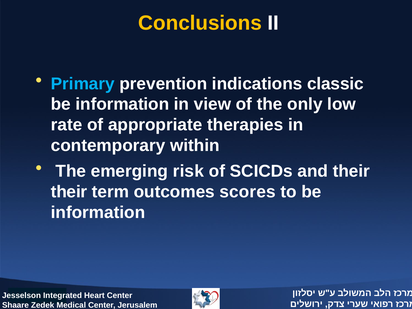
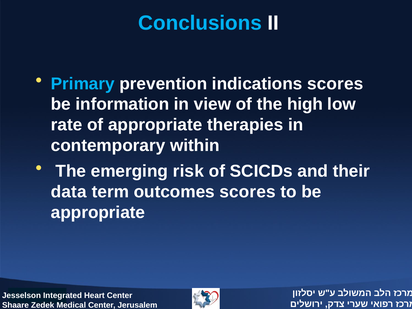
Conclusions colour: yellow -> light blue (200, 23)
indications classic: classic -> scores (335, 84)
only: only -> high (305, 104)
their: their -> data (69, 192)
information: information -> appropriate (98, 212)
